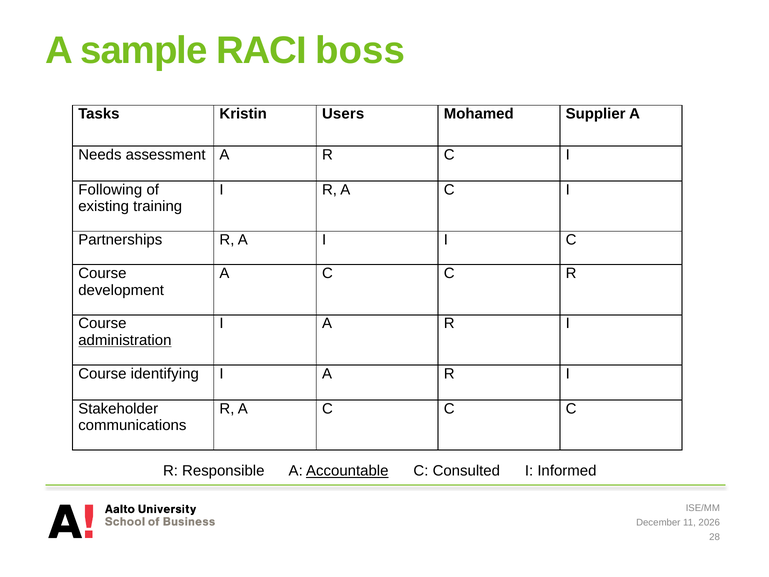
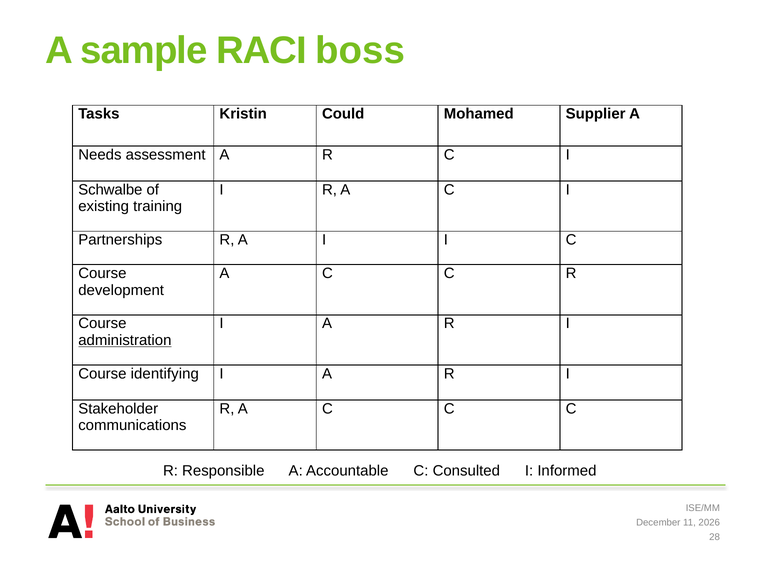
Users: Users -> Could (343, 114)
Following: Following -> Schwalbe (110, 190)
Accountable underline: present -> none (347, 471)
